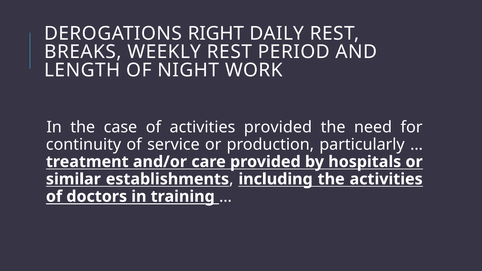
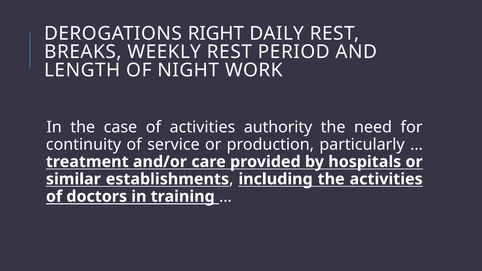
activities provided: provided -> authority (278, 127)
